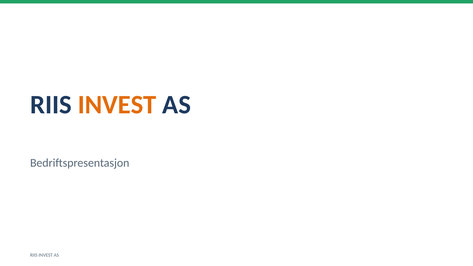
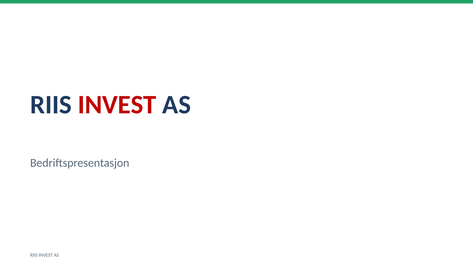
INVEST colour: orange -> red (117, 105)
